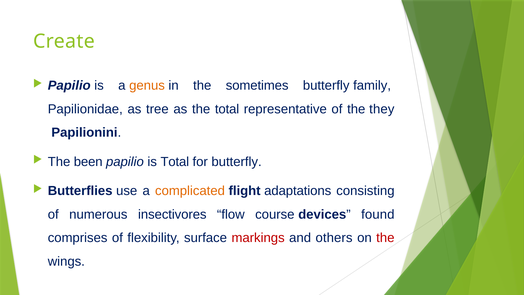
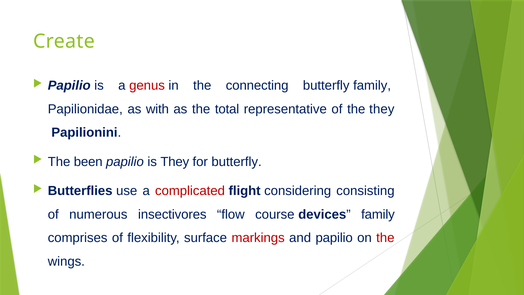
genus colour: orange -> red (147, 85)
sometimes: sometimes -> connecting (257, 85)
tree: tree -> with (157, 109)
is Total: Total -> They (175, 162)
complicated colour: orange -> red (190, 191)
adaptations: adaptations -> considering (298, 191)
devices found: found -> family (378, 214)
and others: others -> papilio (334, 238)
